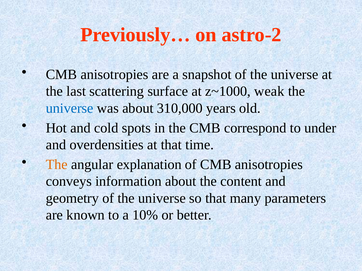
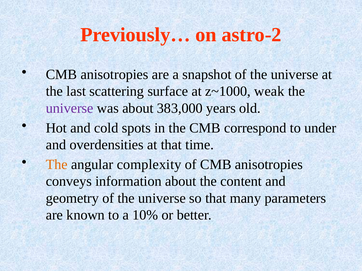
universe colour: blue -> purple (70, 108)
310,000: 310,000 -> 383,000 (180, 108)
explanation: explanation -> complexity (149, 165)
